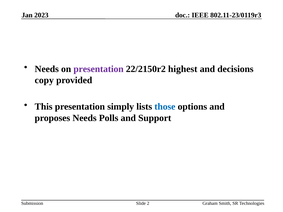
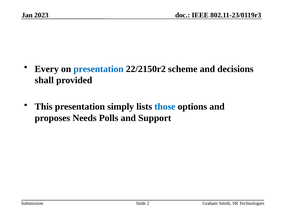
Needs: Needs -> Every (47, 69)
presentation colour: purple -> blue (99, 69)
highest: highest -> scheme (183, 69)
copy: copy -> shall (44, 80)
